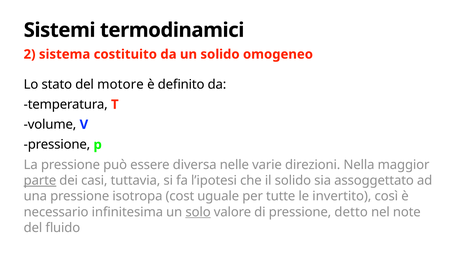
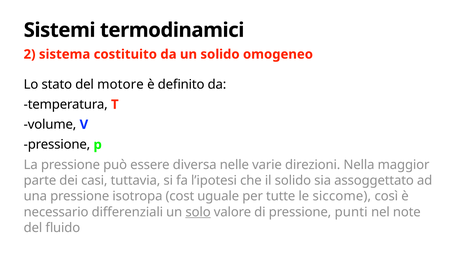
parte underline: present -> none (40, 181)
invertito: invertito -> siccome (342, 196)
infinitesima: infinitesima -> differenziali (127, 212)
detto: detto -> punti (351, 212)
